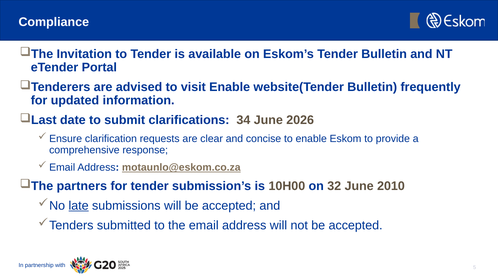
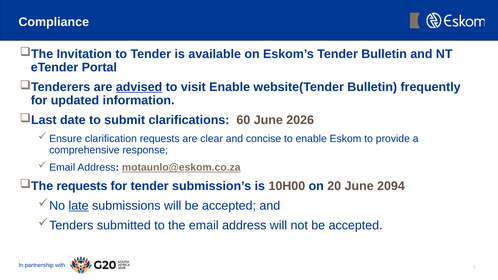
advised underline: none -> present (139, 87)
34: 34 -> 60 (243, 120)
partners: partners -> requests (82, 186)
32: 32 -> 20 (334, 186)
2010: 2010 -> 2094 (391, 186)
